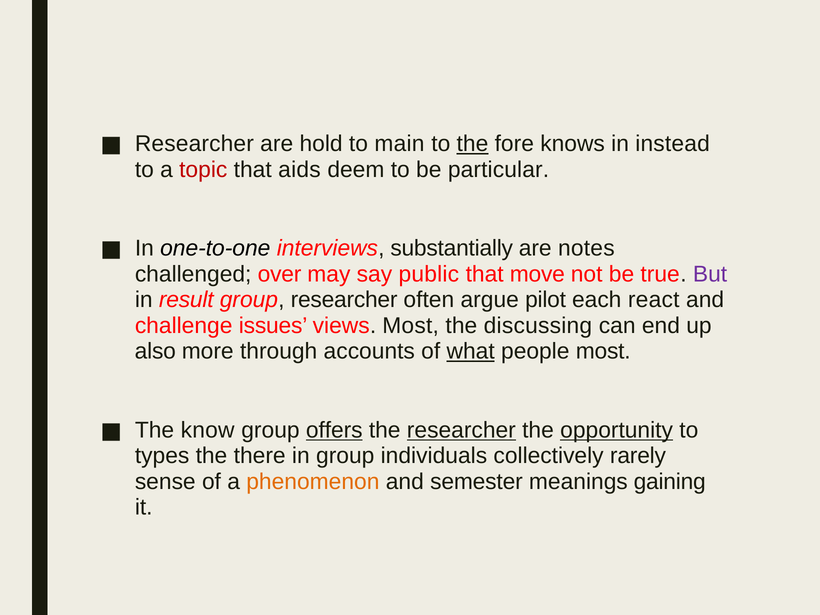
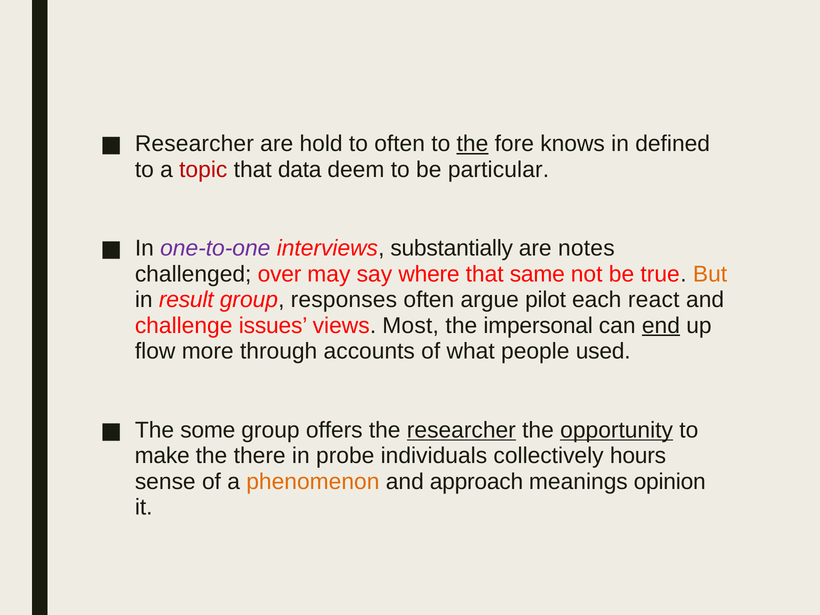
to main: main -> often (400, 144)
instead: instead -> defined (673, 144)
aids: aids -> data (300, 170)
one-to-one colour: black -> purple (215, 248)
public: public -> where (429, 274)
move: move -> same (537, 274)
But colour: purple -> orange (710, 274)
group researcher: researcher -> responses (344, 300)
discussing: discussing -> impersonal (538, 326)
end underline: none -> present (661, 326)
also: also -> flow (155, 351)
what underline: present -> none (471, 351)
people most: most -> used (603, 351)
know: know -> some (208, 430)
offers underline: present -> none (334, 430)
types: types -> make (162, 456)
in group: group -> probe (345, 456)
rarely: rarely -> hours (638, 456)
semester: semester -> approach (476, 482)
gaining: gaining -> opinion (670, 482)
